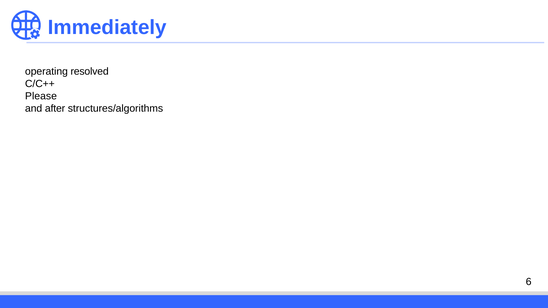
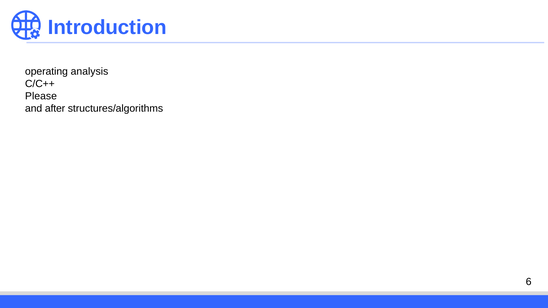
Immediately: Immediately -> Introduction (107, 27)
resolved: resolved -> analysis (89, 72)
